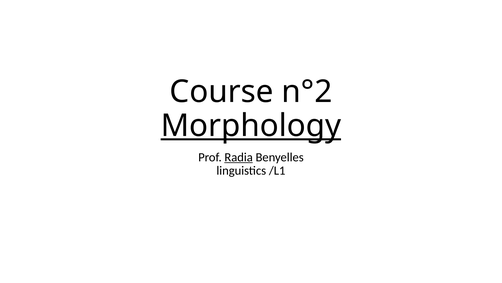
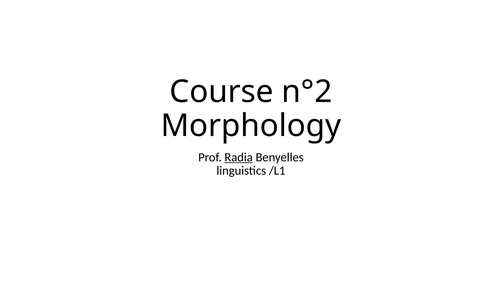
Morphology underline: present -> none (251, 125)
